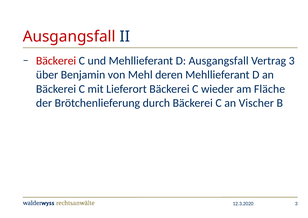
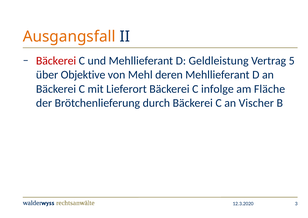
Ausgangsfall colour: red -> orange (69, 36)
D Ausgangsfall: Ausgangsfall -> Geldleistung (219, 61)
Vertrag 3: 3 -> 5 (292, 61)
Benjamin: Benjamin -> Objektive (83, 75)
wieder: wieder -> infolge (217, 89)
